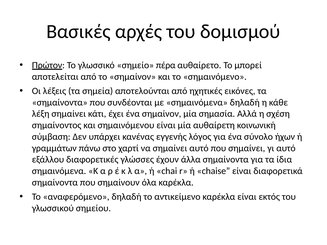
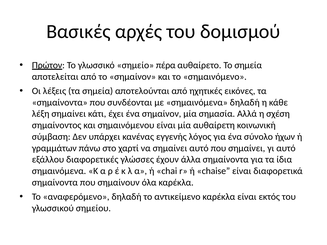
Το μπορεί: μπορεί -> σημεία (248, 65)
